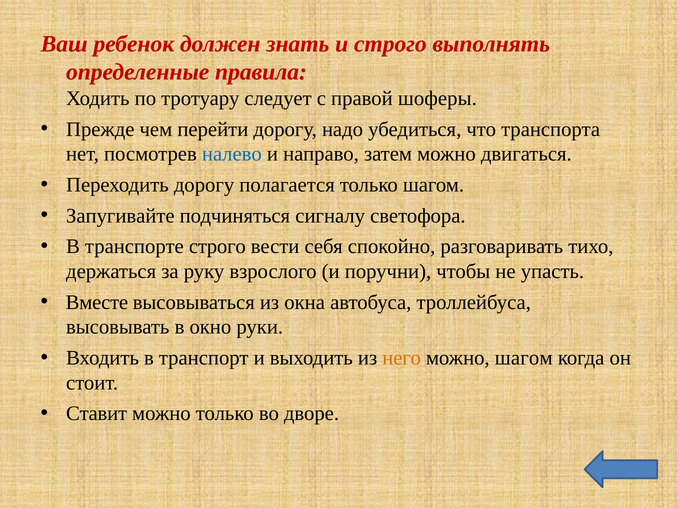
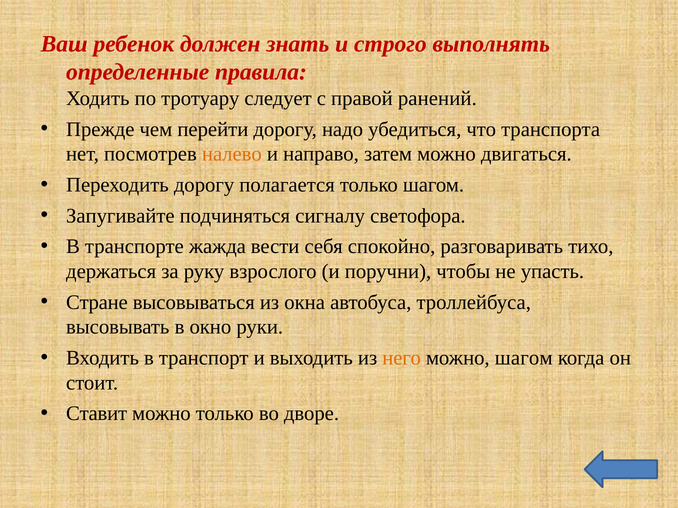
шоферы: шоферы -> ранений (437, 98)
налево colour: blue -> orange (232, 154)
транспорте строго: строго -> жажда (217, 247)
Вместе: Вместе -> Стране (97, 303)
